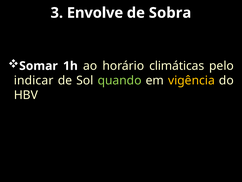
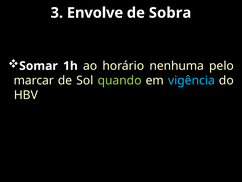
climáticas: climáticas -> nenhuma (177, 66)
indicar: indicar -> marcar (34, 80)
vigência colour: yellow -> light blue (191, 80)
